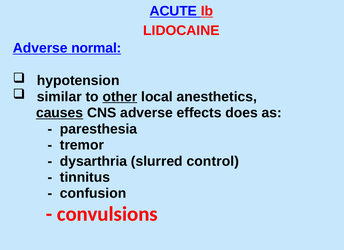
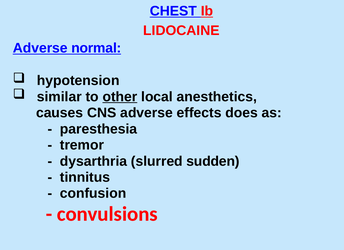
ACUTE: ACUTE -> CHEST (173, 11)
causes underline: present -> none (60, 113)
control: control -> sudden (213, 161)
